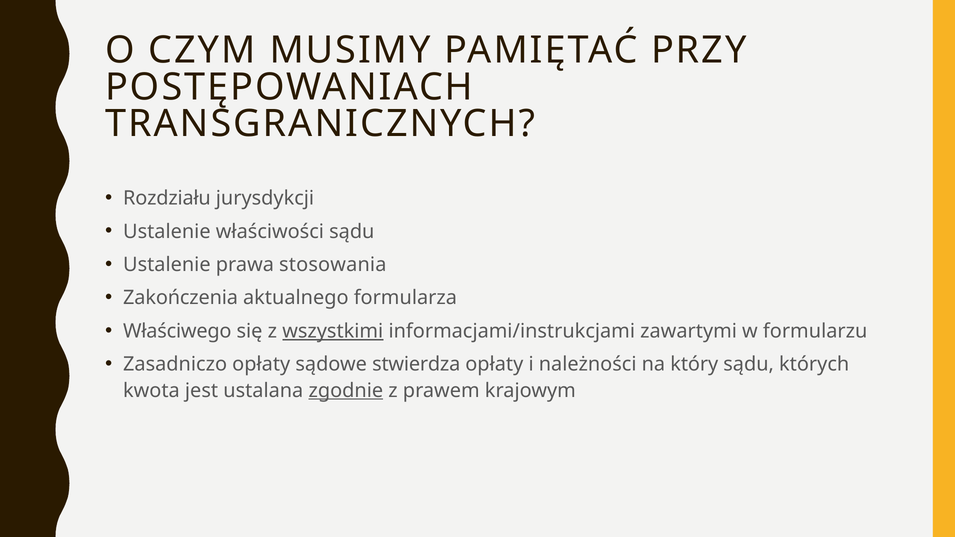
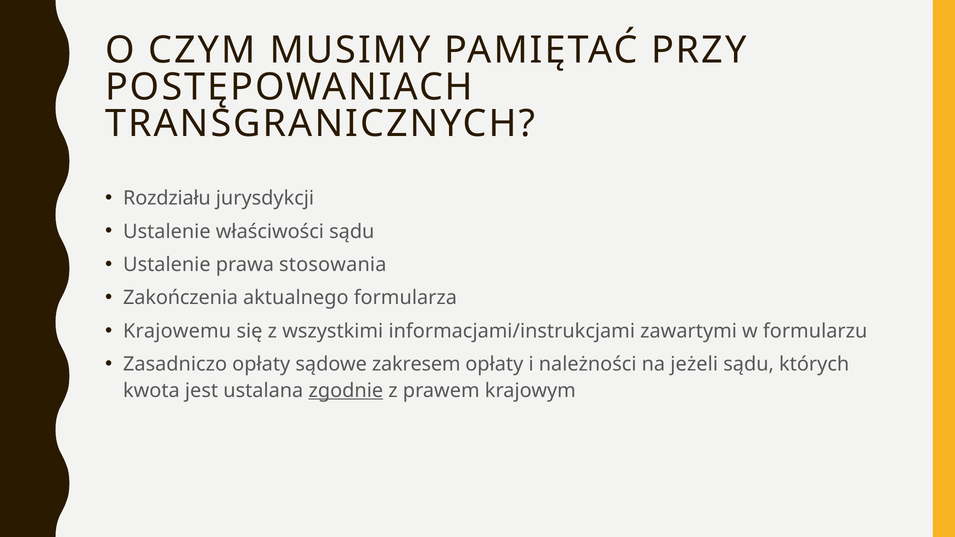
Właściwego: Właściwego -> Krajowemu (177, 331)
wszystkimi underline: present -> none (333, 331)
stwierdza: stwierdza -> zakresem (416, 364)
który: który -> jeżeli (694, 364)
